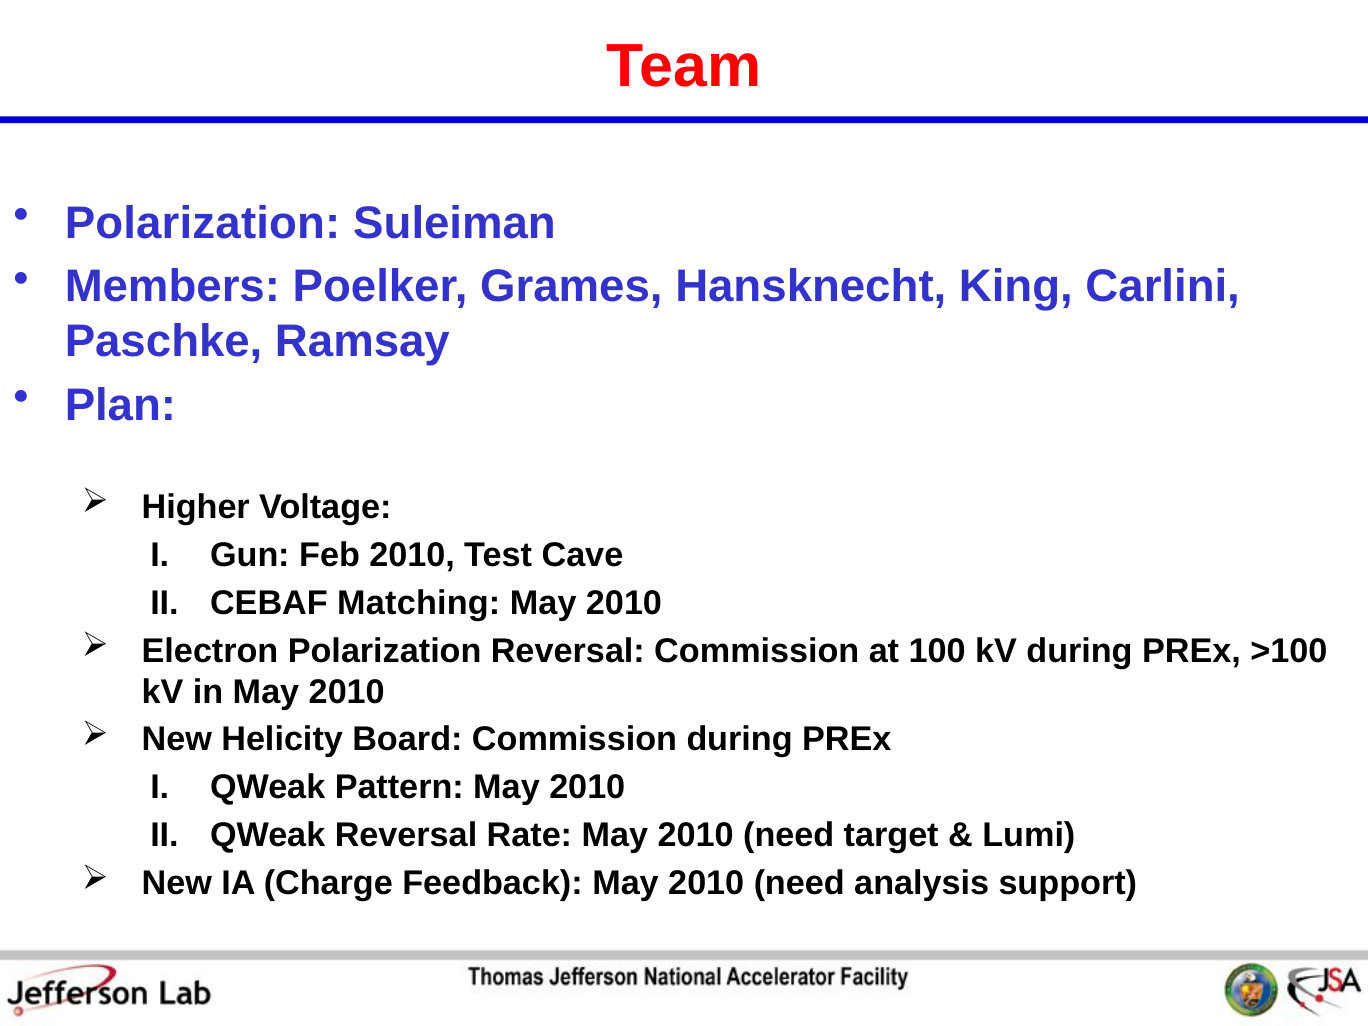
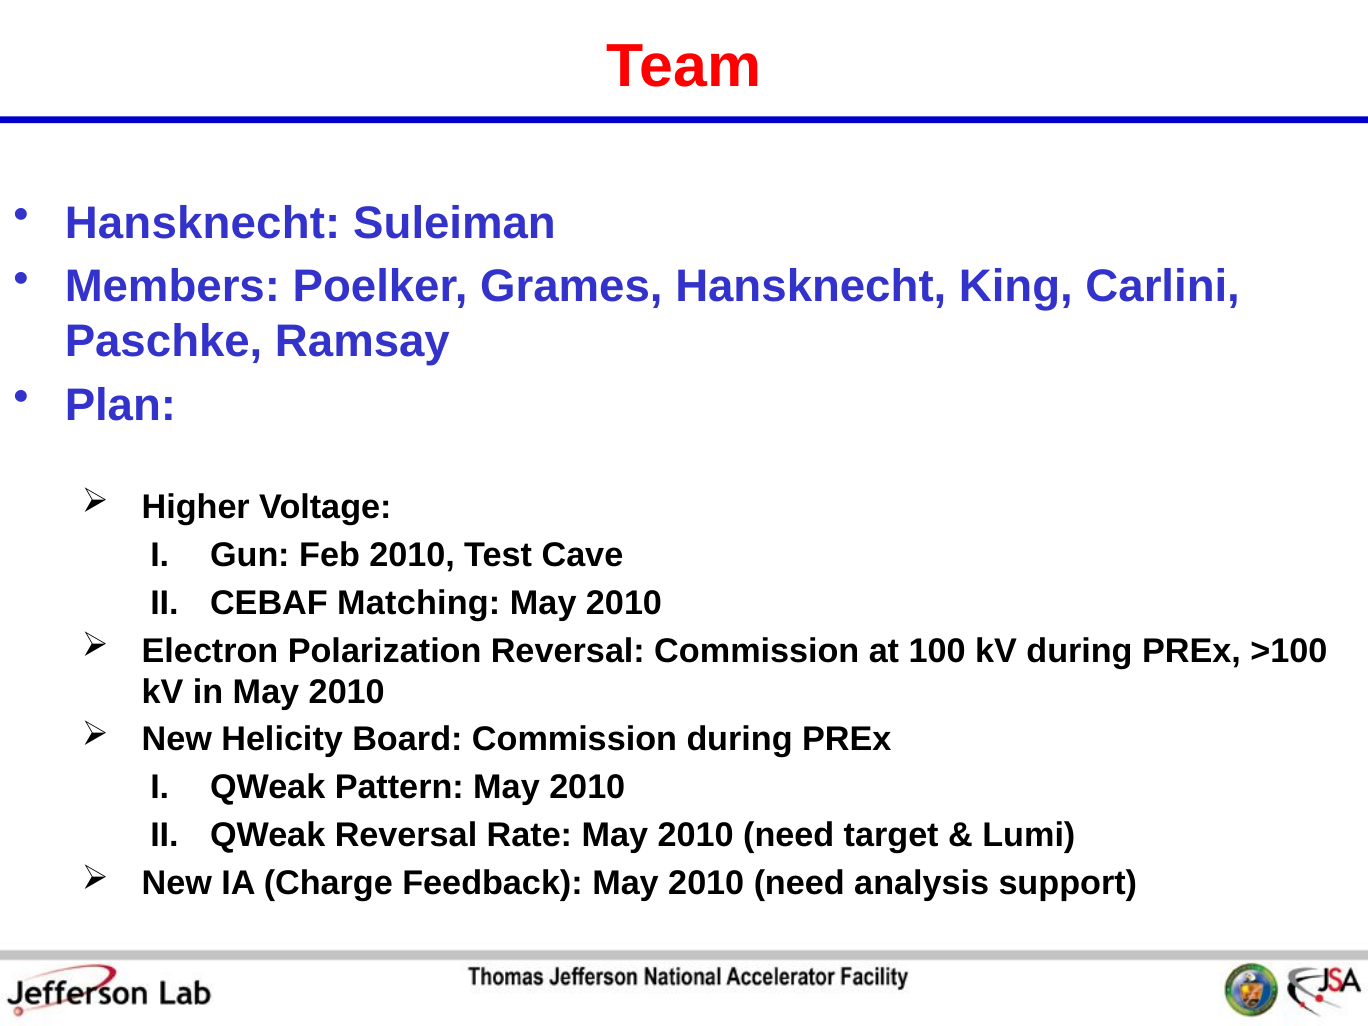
Polarization: Polarization -> Hansknecht (203, 223)
